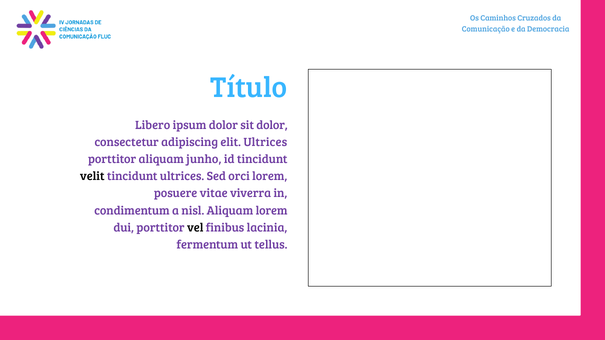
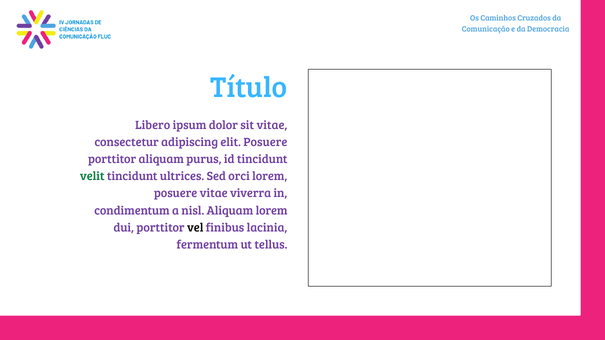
sit dolor: dolor -> vitae (272, 125)
elit Ultrices: Ultrices -> Posuere (265, 142)
junho: junho -> purus (204, 159)
velit colour: black -> green (92, 176)
